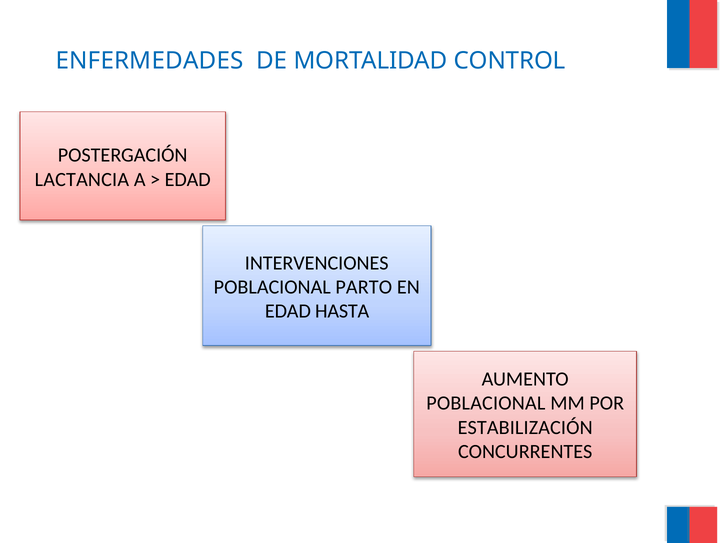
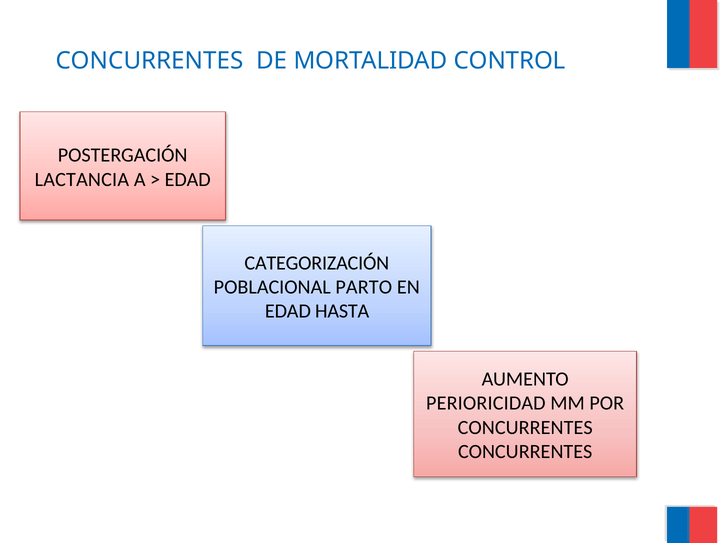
ENFERMEDADES: ENFERMEDADES -> CONCURRENTES (150, 61)
INTERVENCIONES: INTERVENCIONES -> CATEGORIZACIÓN (317, 263)
POBLACIONAL: POBLACIONAL -> PERIORICIDAD (486, 404)
ESTABILIZACIÓN: ESTABILIZACIÓN -> CONCURRENTES (525, 428)
